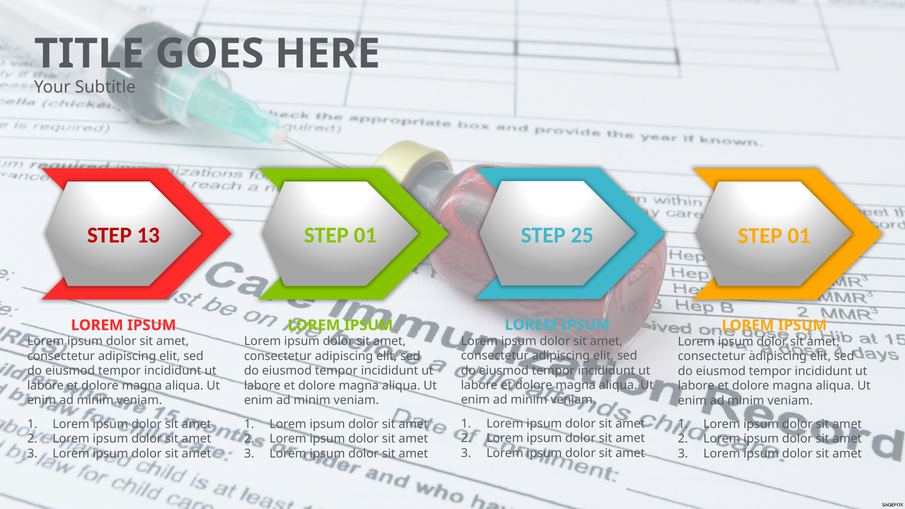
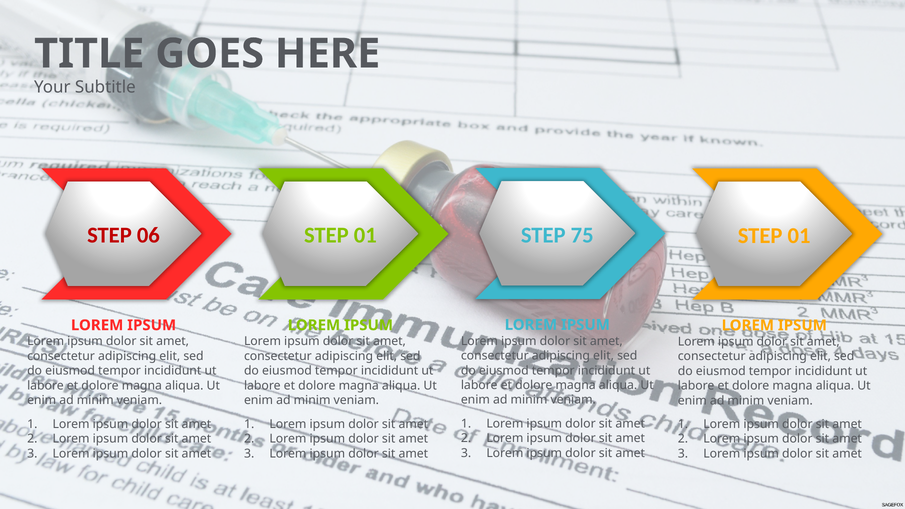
25: 25 -> 75 (582, 235)
13: 13 -> 06 (148, 235)
